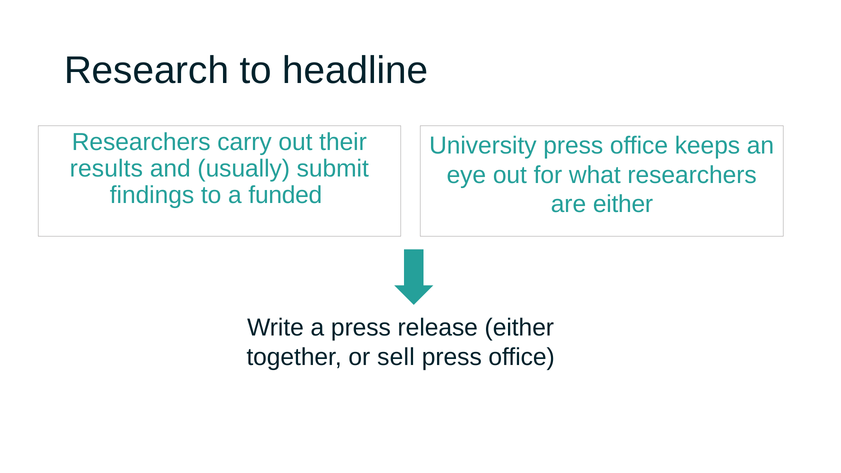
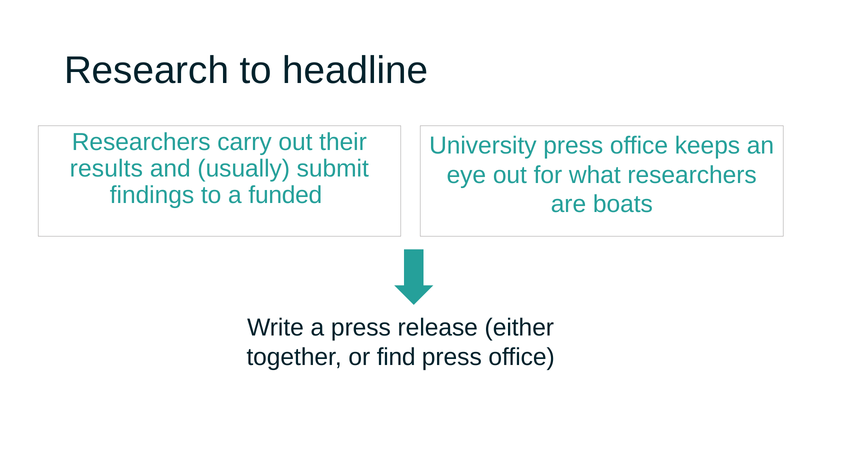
are either: either -> boats (623, 204)
sell: sell -> find (396, 357)
